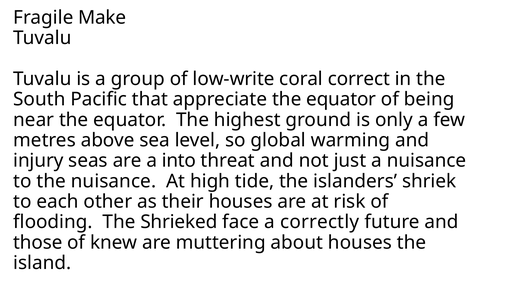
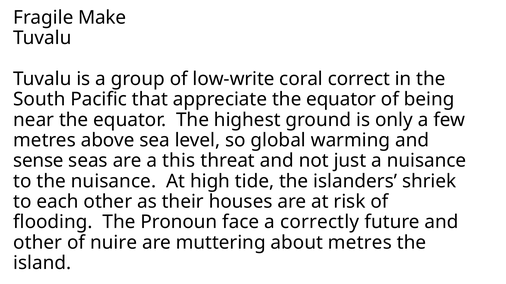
injury: injury -> sense (38, 161)
into: into -> this (179, 161)
Shrieked: Shrieked -> Pronoun (179, 223)
those: those -> other (38, 243)
knew: knew -> nuire (114, 243)
about houses: houses -> metres (360, 243)
